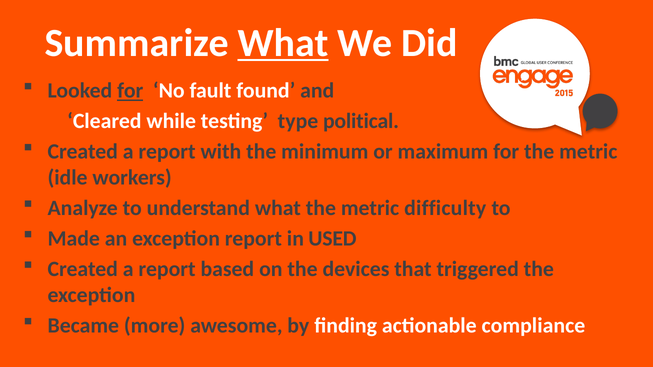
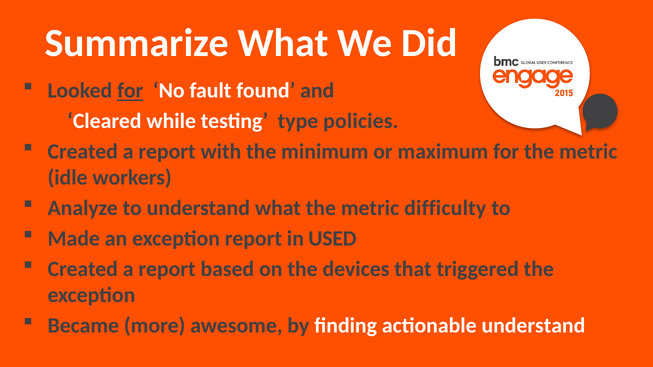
What underline: present -> none (283, 43)
political: political -> policies (361, 121)
actionable compliance: compliance -> understand (533, 326)
